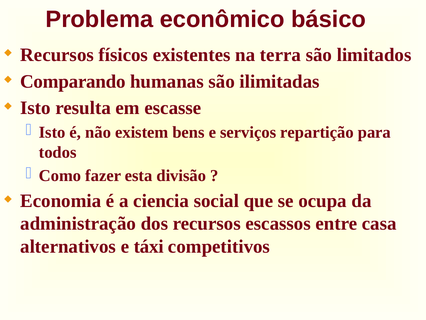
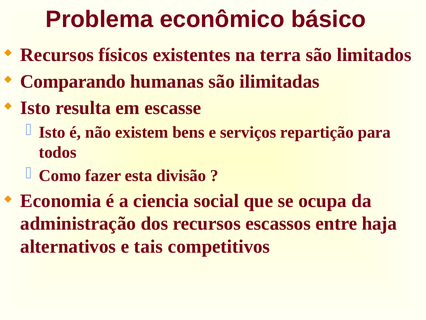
casa: casa -> haja (379, 223)
táxi: táxi -> tais (148, 246)
